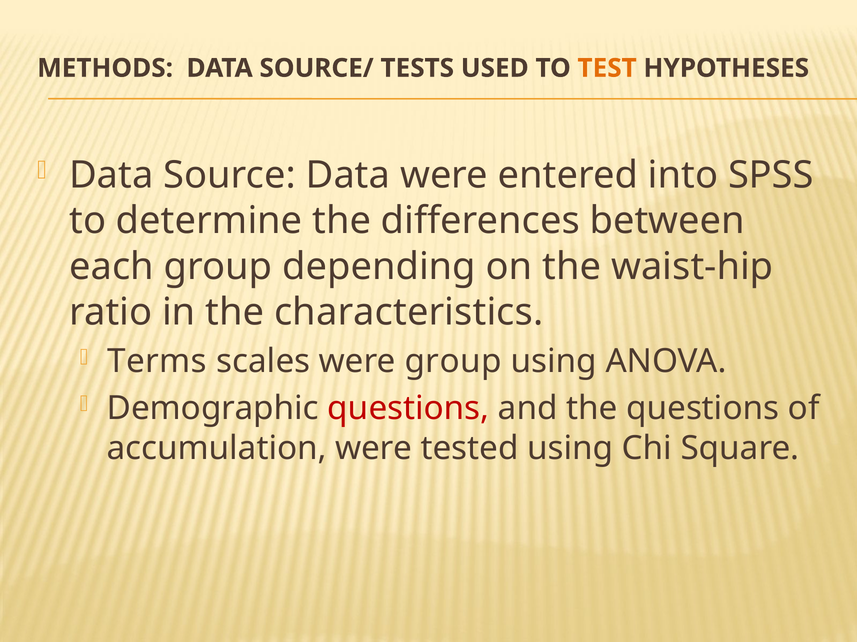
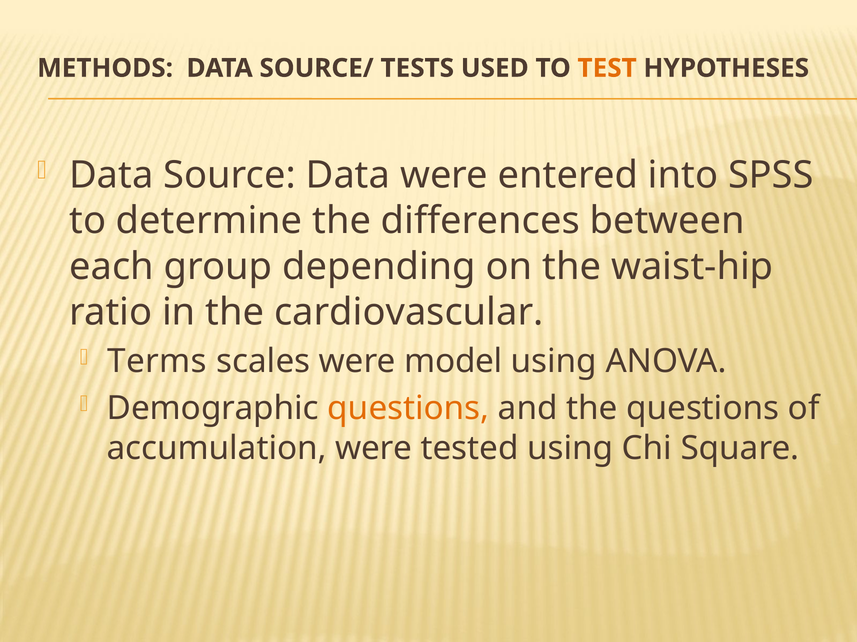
characteristics: characteristics -> cardiovascular (409, 313)
were group: group -> model (453, 362)
questions colour: red -> orange (408, 409)
